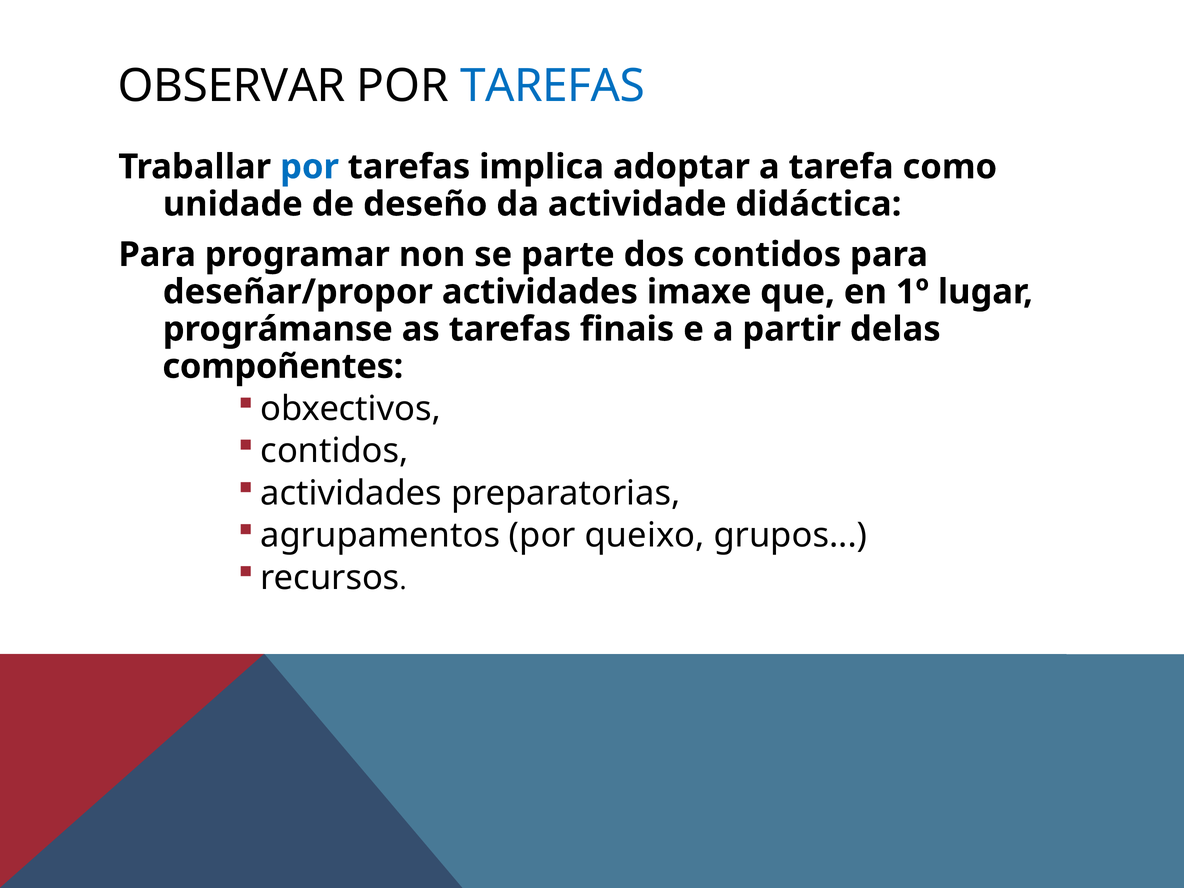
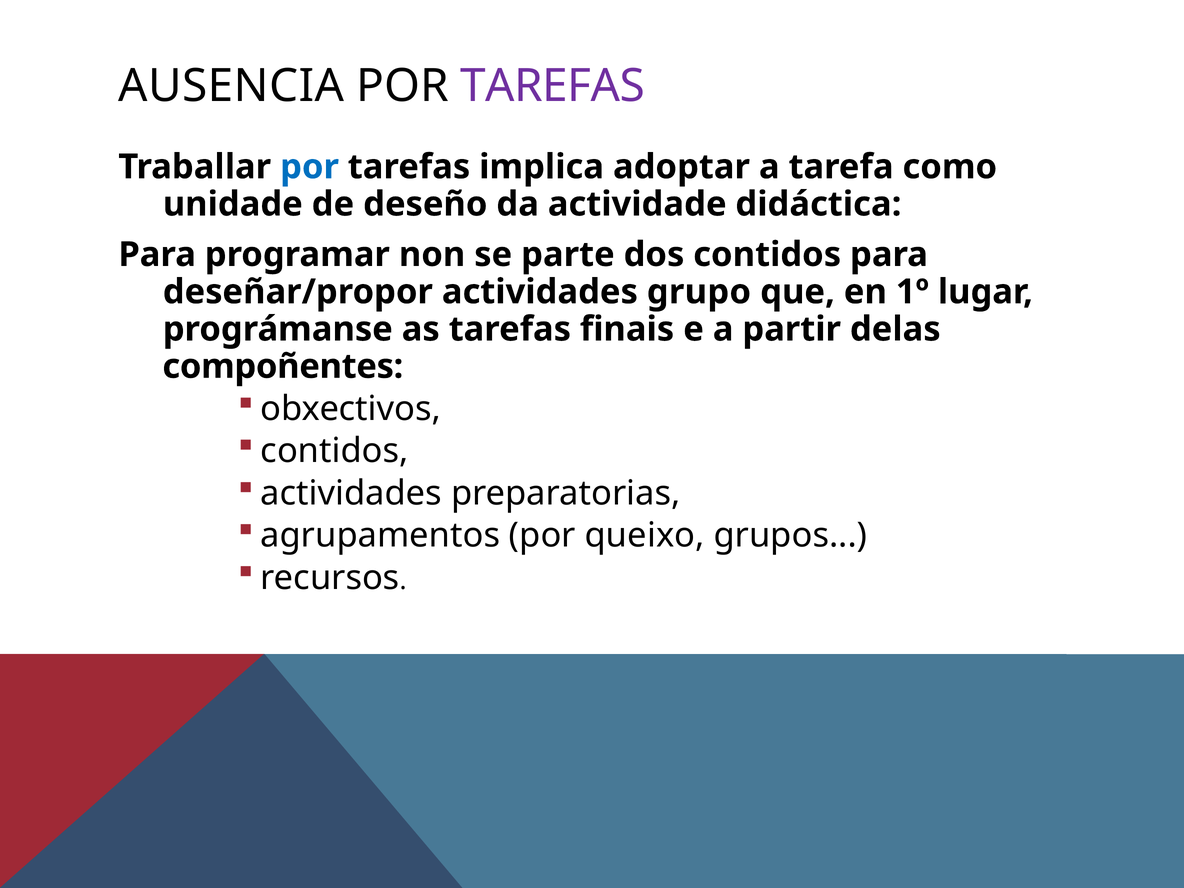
OBSERVAR: OBSERVAR -> AUSENCIA (231, 86)
TAREFAS colour: blue -> purple (553, 86)
imaxe: imaxe -> grupo (699, 292)
